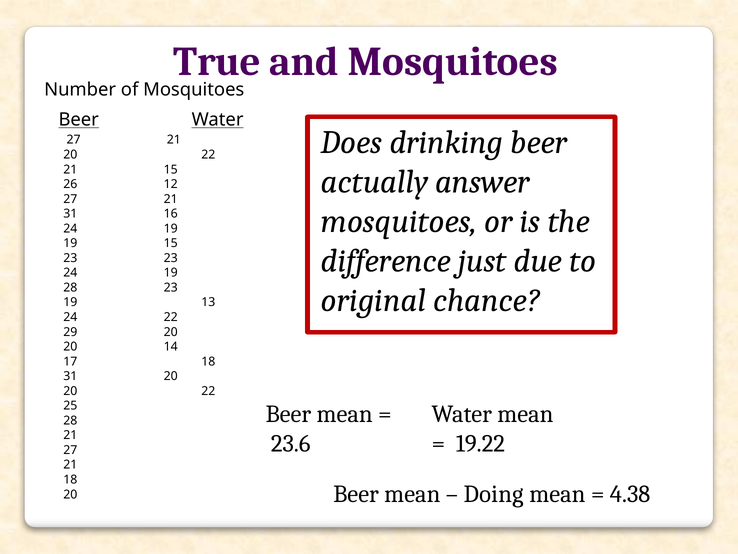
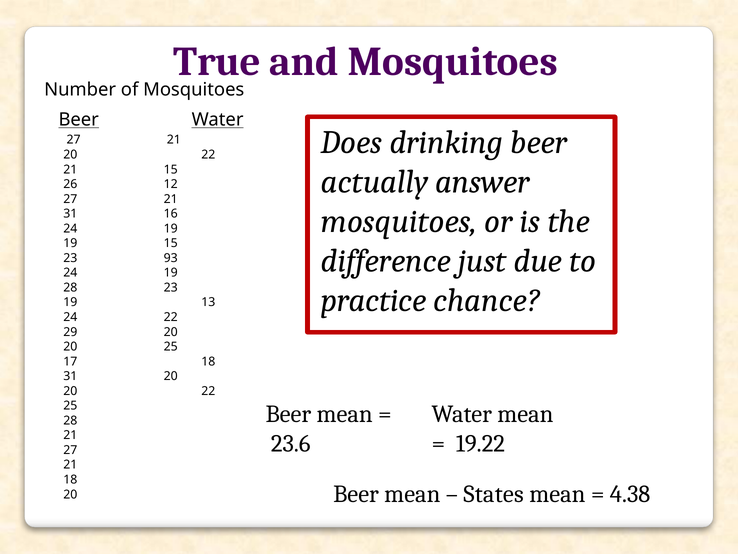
23 23: 23 -> 93 (171, 258)
original: original -> practice (374, 300)
20 14: 14 -> 25 (171, 346)
Doing: Doing -> States (494, 494)
